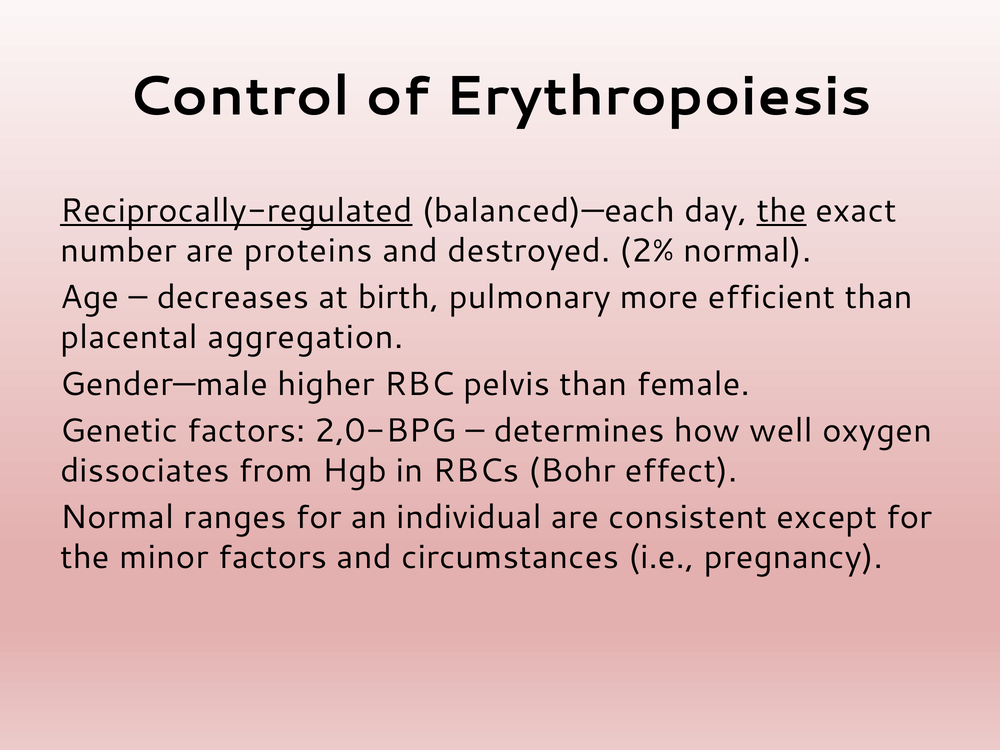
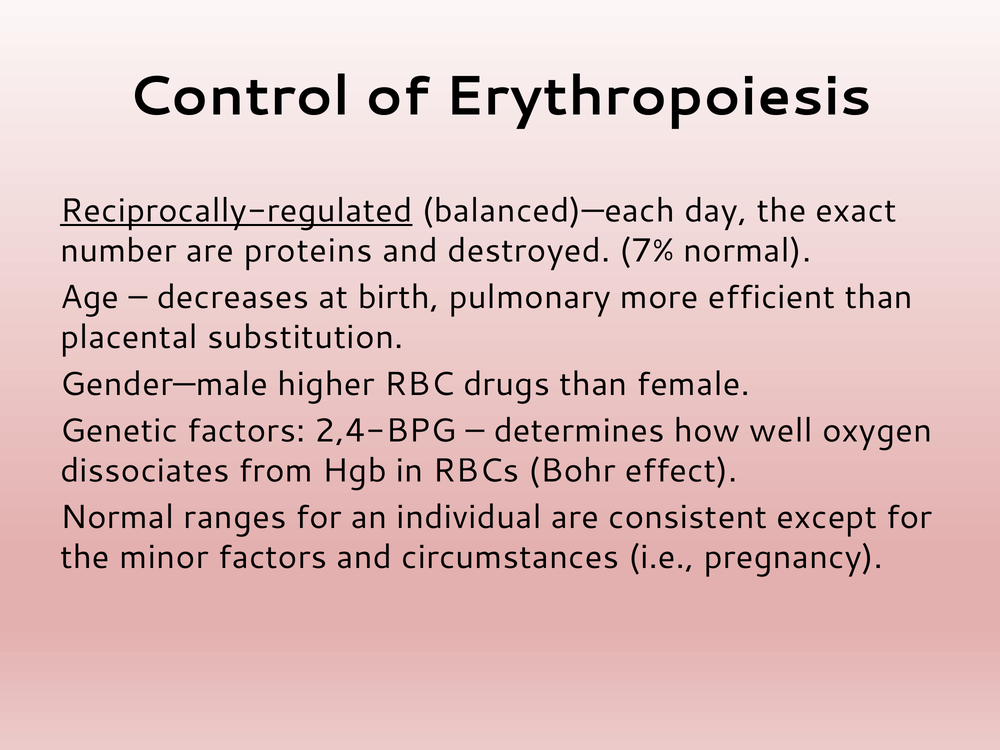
the underline: present -> none (781, 211)
2%: 2% -> 7% (647, 251)
aggregation: aggregation -> substitution (305, 337)
pelvis: pelvis -> drugs (507, 384)
2,0-BPG: 2,0-BPG -> 2,4-BPG (385, 431)
